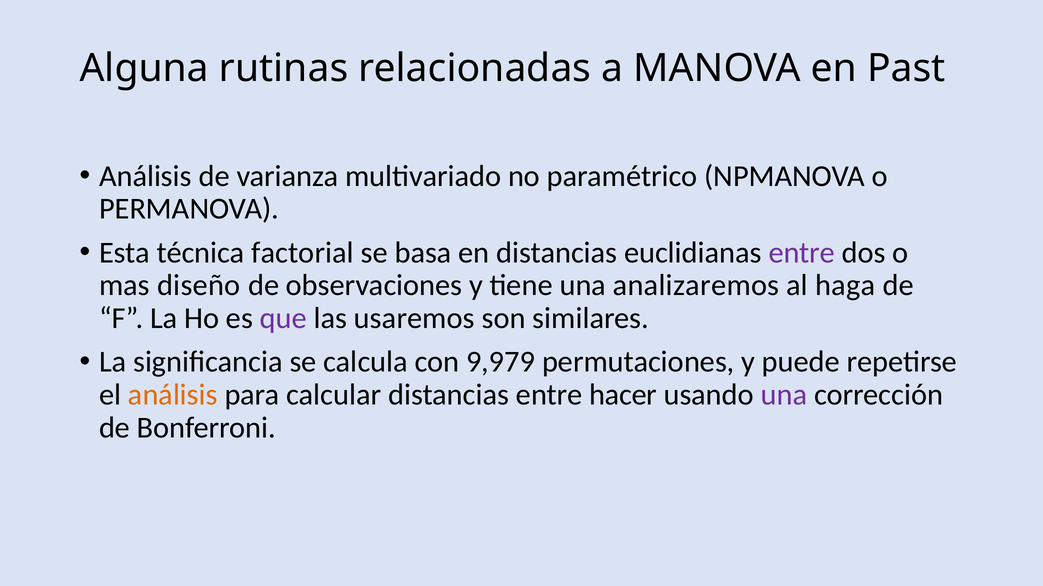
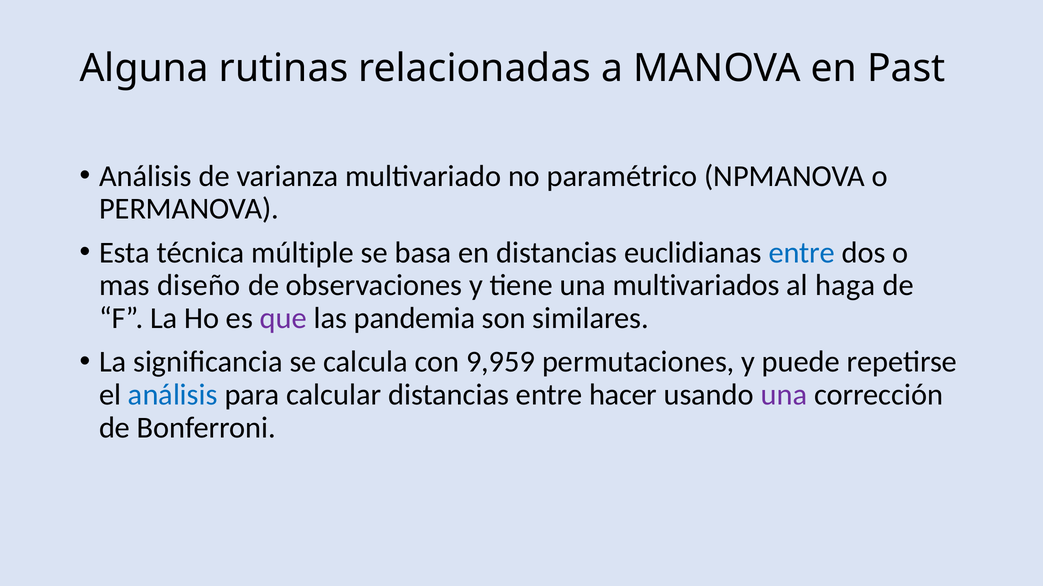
factorial: factorial -> múltiple (303, 253)
entre colour: purple -> blue (802, 253)
analizaremos: analizaremos -> multivariados (696, 286)
usaremos: usaremos -> pandemia (415, 319)
9,979: 9,979 -> 9,959 (501, 362)
análisis colour: orange -> blue (173, 395)
